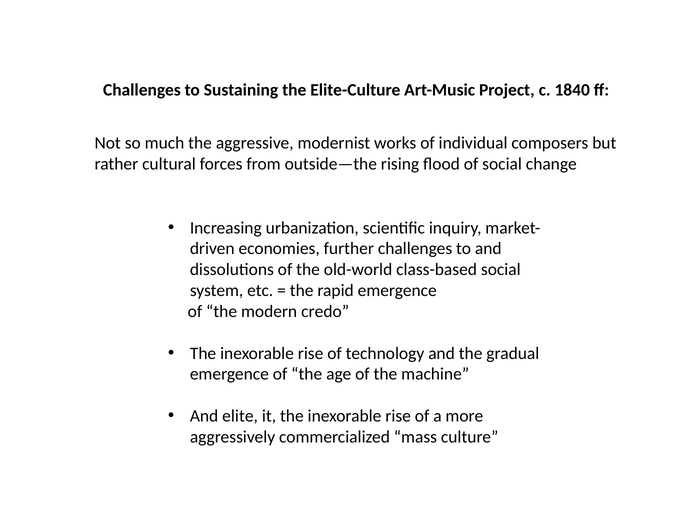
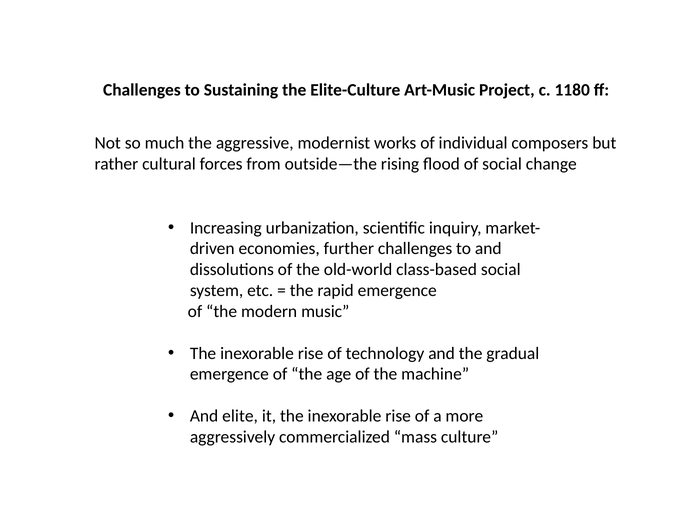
1840: 1840 -> 1180 (572, 90)
credo: credo -> music (325, 312)
